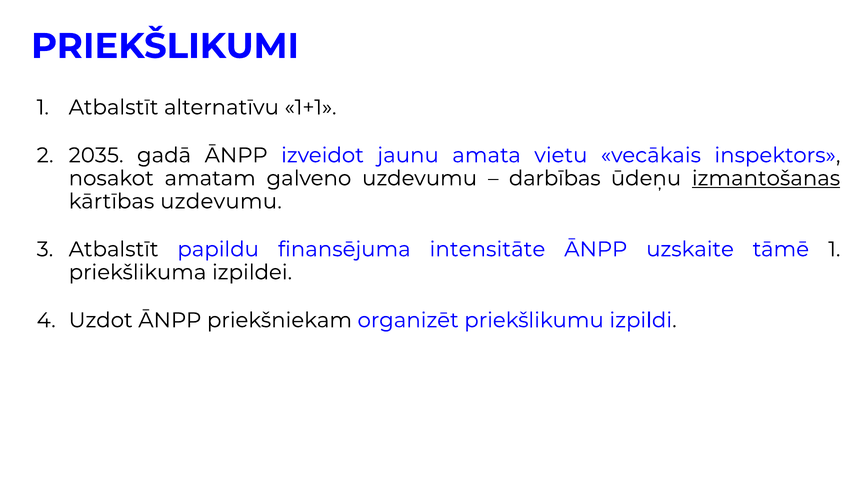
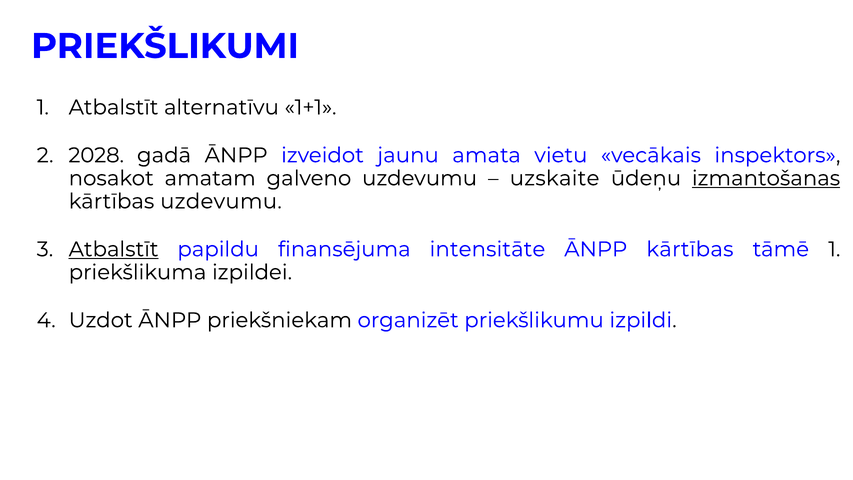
2035: 2035 -> 2028 (96, 155)
darbības: darbības -> uzskaite (555, 178)
Atbalstīt underline: none -> present (114, 249)
ĀNPP uzskaite: uzskaite -> kārtības (690, 249)
